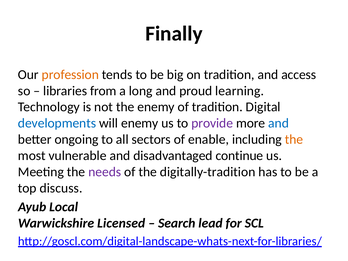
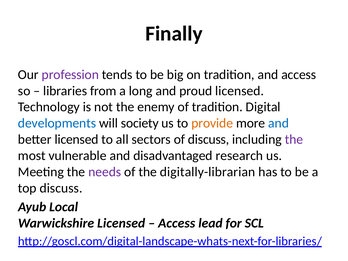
profession colour: orange -> purple (70, 75)
proud learning: learning -> licensed (240, 91)
will enemy: enemy -> society (140, 123)
provide colour: purple -> orange (212, 123)
better ongoing: ongoing -> licensed (77, 139)
of enable: enable -> discuss (209, 139)
the colour: orange -> purple (294, 139)
continue: continue -> research (239, 156)
digitally-tradition: digitally-tradition -> digitally-librarian (208, 172)
Search: Search -> Access (177, 223)
